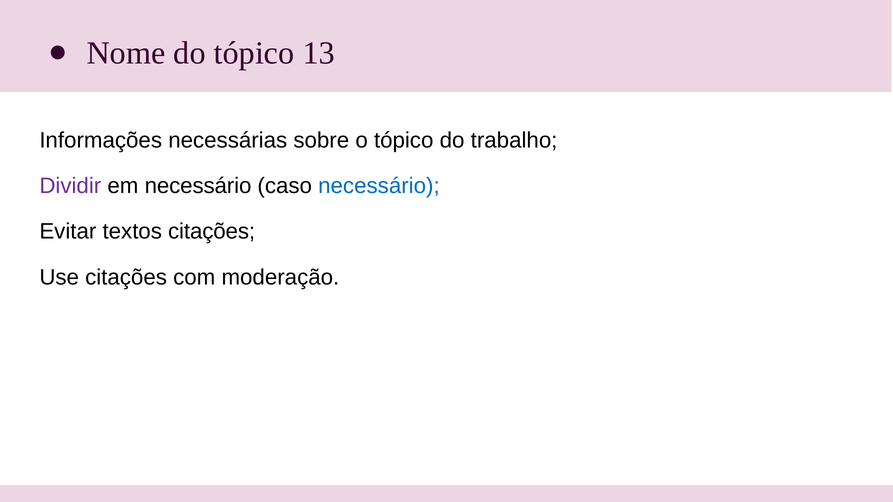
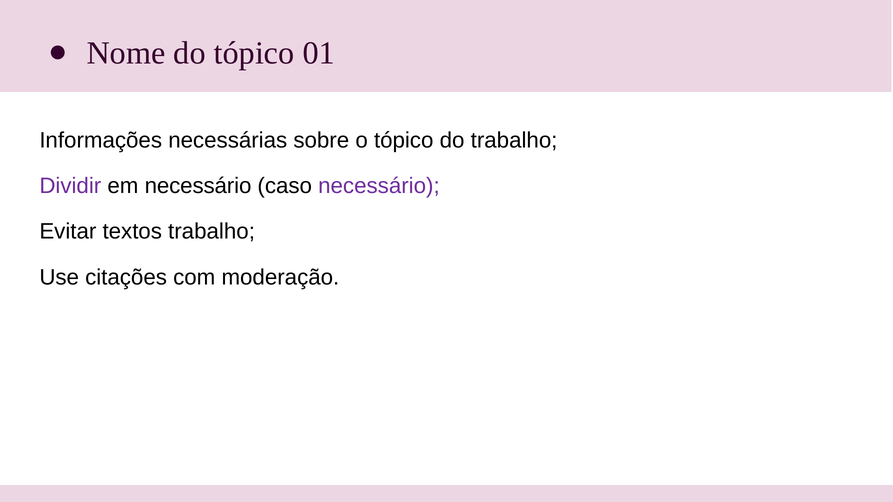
13: 13 -> 01 (319, 53)
necessário colour: blue -> purple (379, 186)
textos citações: citações -> trabalho (212, 232)
